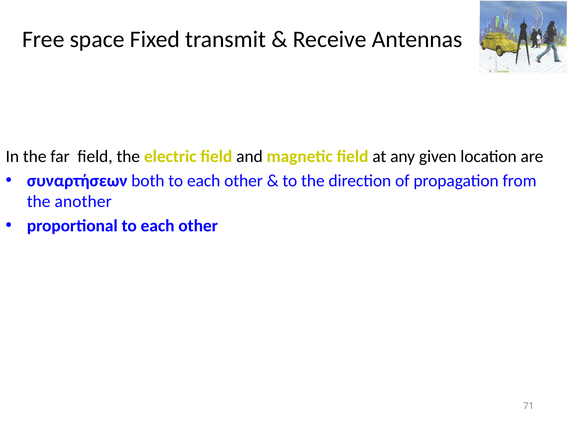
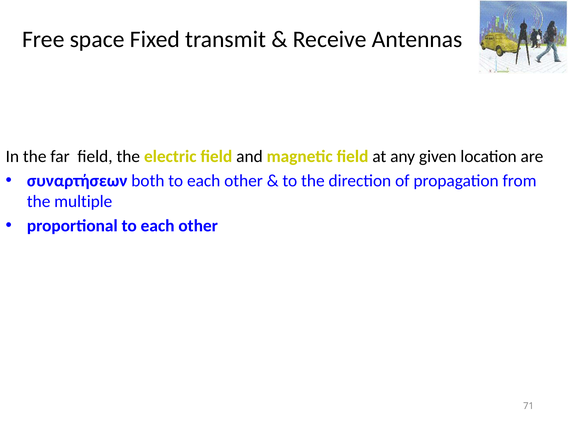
another: another -> multiple (83, 202)
